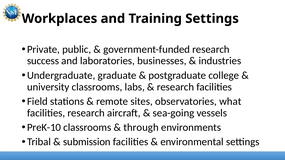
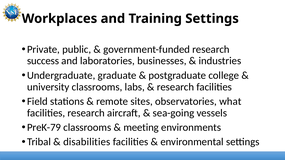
PreK-10: PreK-10 -> PreK-79 (44, 128)
through: through -> meeting (141, 128)
submission: submission -> disabilities (87, 142)
